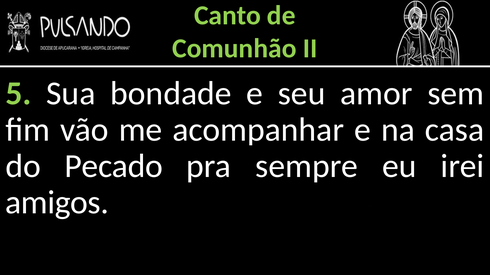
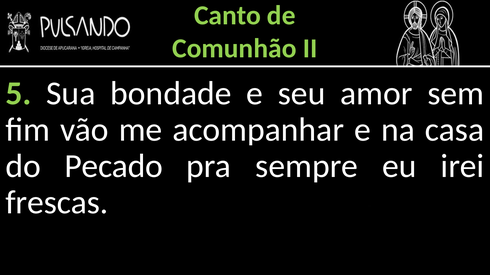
amigos: amigos -> frescas (57, 203)
